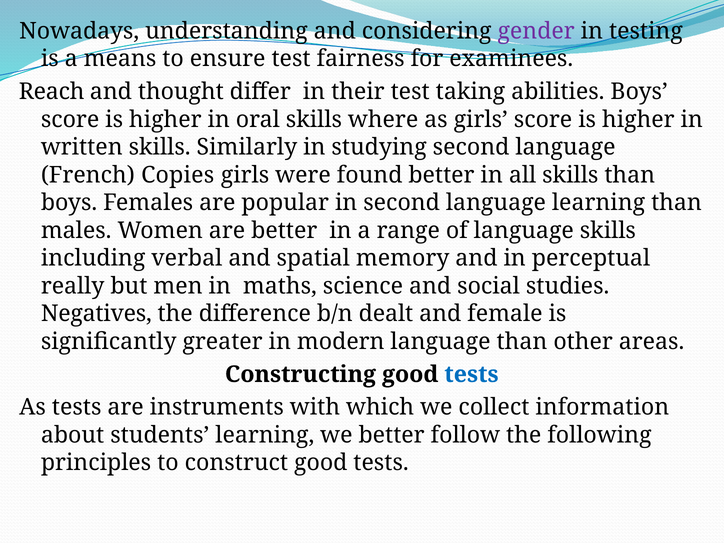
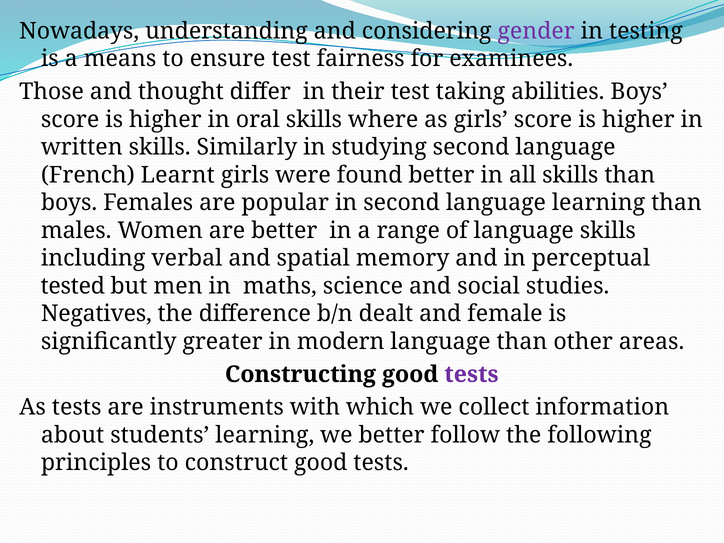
Reach: Reach -> Those (52, 92)
Copies: Copies -> Learnt (178, 175)
really: really -> tested (73, 286)
tests colour: blue -> purple (471, 374)
